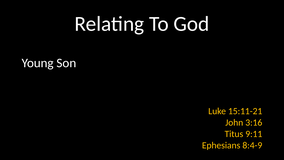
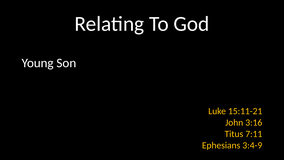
9:11: 9:11 -> 7:11 (254, 134)
8:4-9: 8:4-9 -> 3:4-9 (252, 145)
